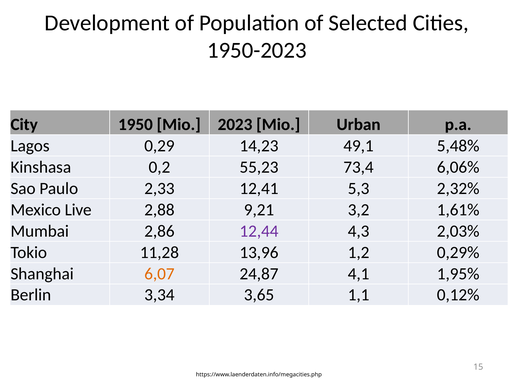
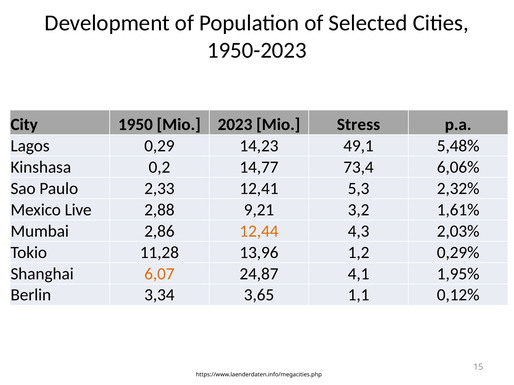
Urban: Urban -> Stress (358, 125)
55,23: 55,23 -> 14,77 (259, 167)
12,44 colour: purple -> orange (259, 231)
